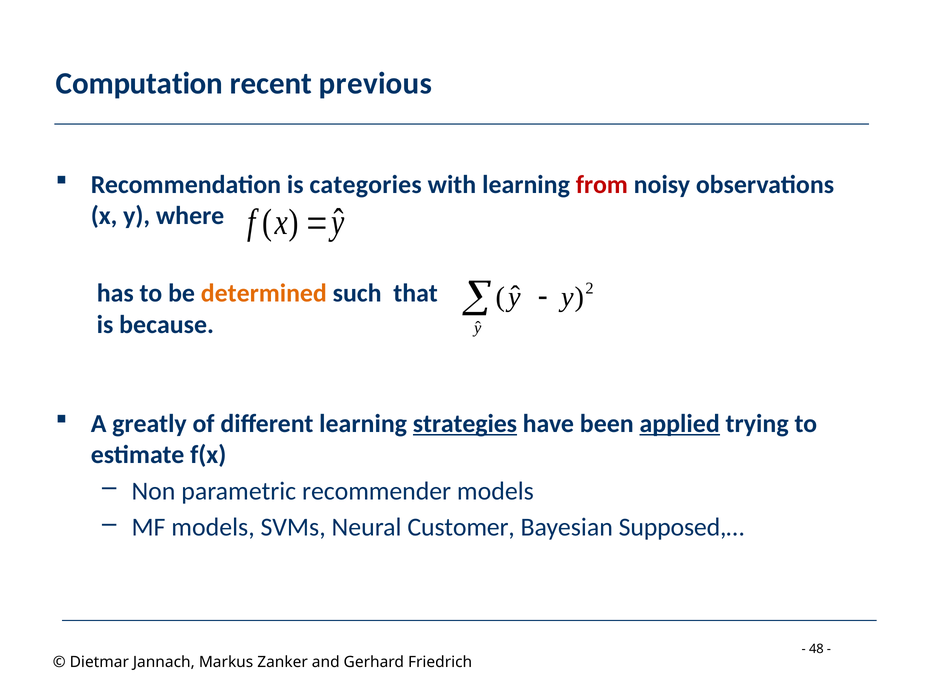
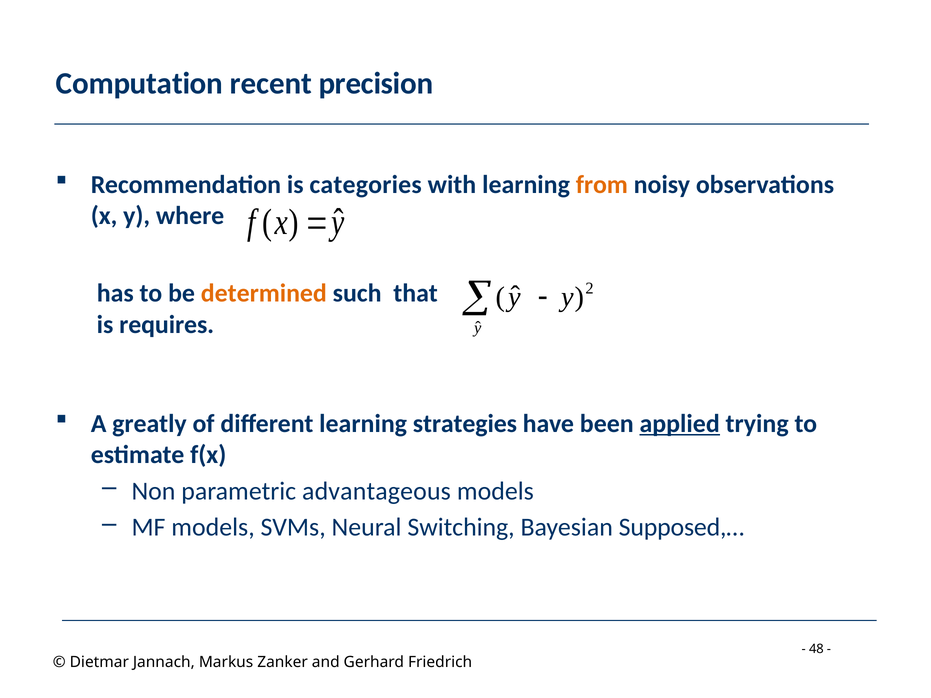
previous: previous -> precision (376, 84)
from colour: red -> orange (602, 185)
because: because -> requires (167, 325)
strategies underline: present -> none (465, 424)
recommender: recommender -> advantageous (376, 491)
Customer: Customer -> Switching (461, 527)
